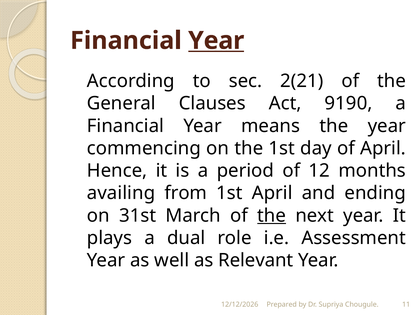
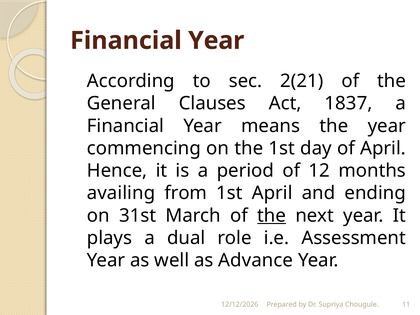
Year underline: present -> none (216, 41)
9190: 9190 -> 1837 (348, 103)
Relevant: Relevant -> Advance (256, 260)
